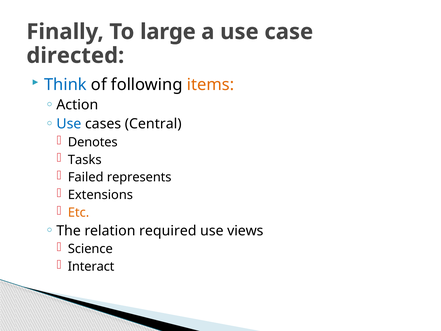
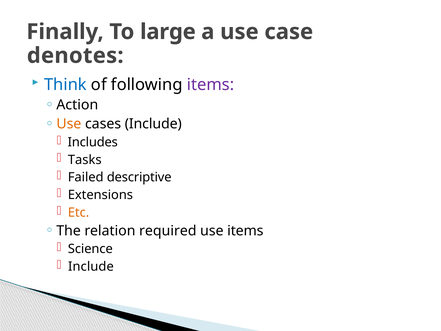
directed: directed -> denotes (75, 56)
items colour: orange -> purple (210, 85)
Use colour: blue -> orange (69, 124)
cases Central: Central -> Include (153, 124)
Denotes: Denotes -> Includes (93, 142)
represents: represents -> descriptive (139, 177)
use views: views -> items (245, 231)
Interact: Interact -> Include (91, 266)
